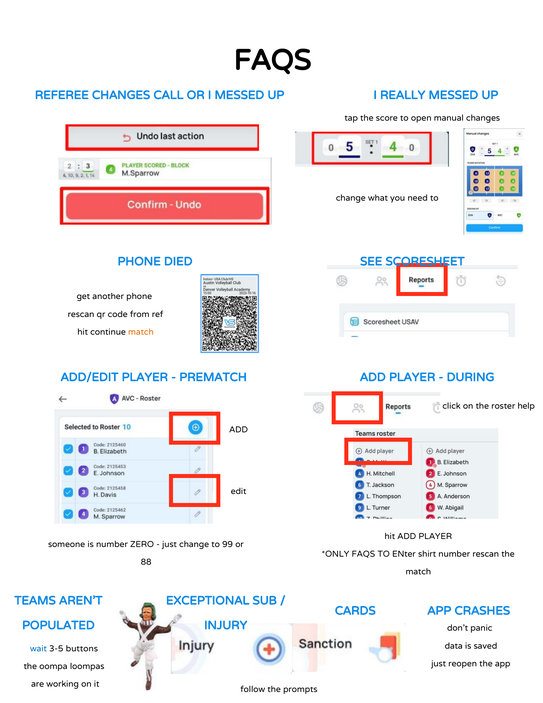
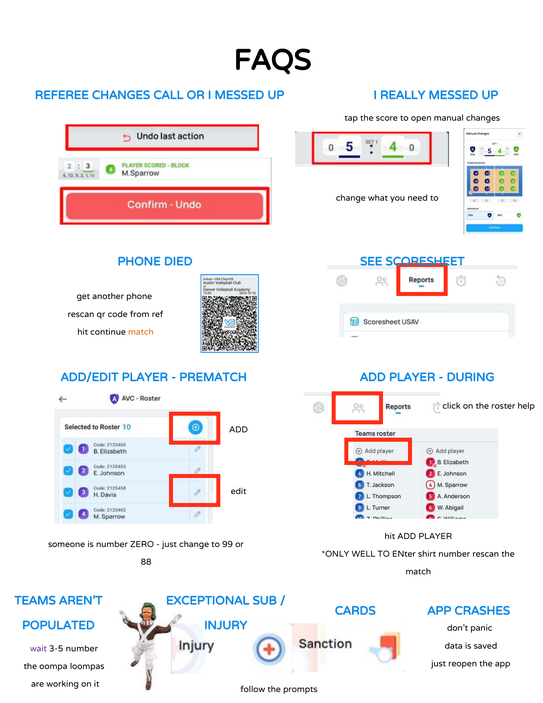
FAQS: FAQS -> WELL (363, 553)
wait colour: blue -> purple (38, 648)
3-5 buttons: buttons -> number (82, 648)
